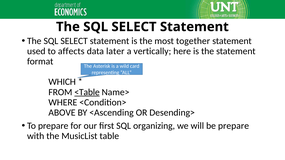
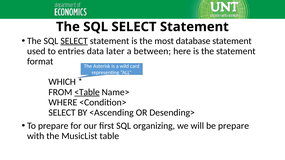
SELECT underline: none -> present (74, 41)
together: together -> database (193, 41)
affects: affects -> entries (71, 51)
vertically: vertically -> between (152, 51)
ABOVE: ABOVE -> SELECT (62, 113)
